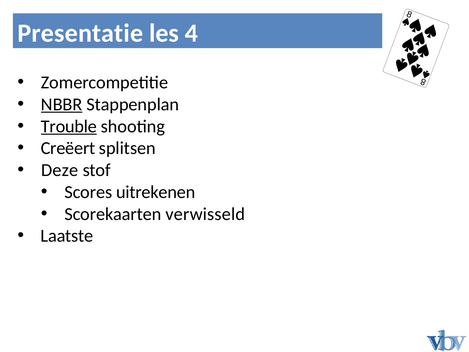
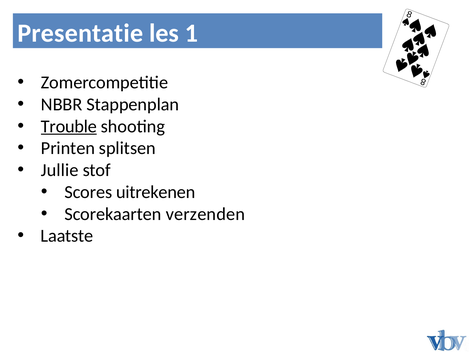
4: 4 -> 1 (191, 33)
NBBR underline: present -> none (62, 104)
Creëert: Creëert -> Printen (68, 148)
Deze: Deze -> Jullie (60, 170)
verwisseld: verwisseld -> verzenden (205, 214)
